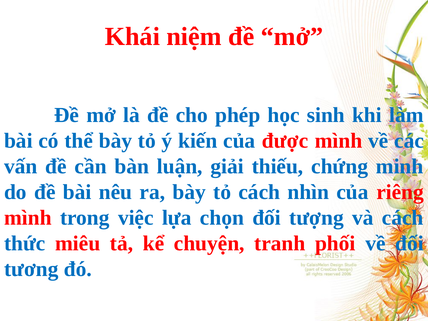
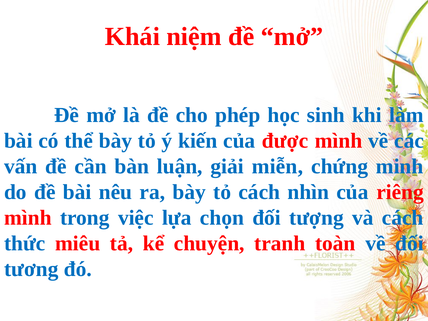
thiếu: thiếu -> miễn (277, 167)
phối: phối -> toàn (335, 244)
